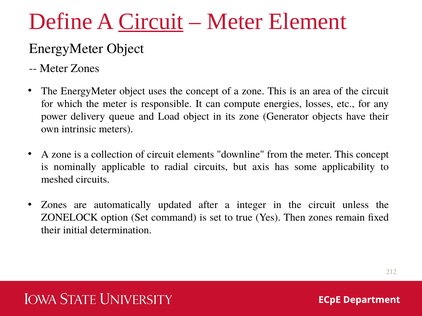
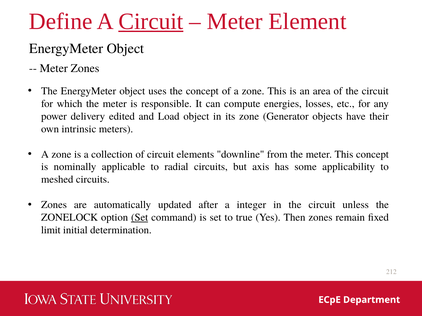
queue: queue -> edited (122, 116)
Set underline: none -> present (140, 218)
their: their -> limit (51, 230)
